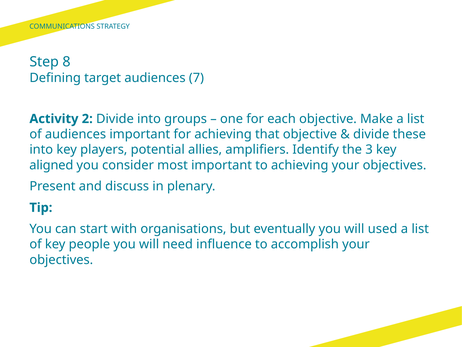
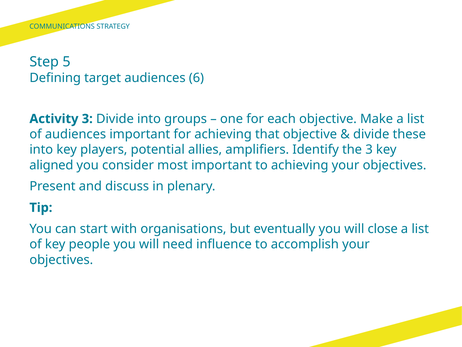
8: 8 -> 5 (66, 62)
7: 7 -> 6 (196, 78)
Activity 2: 2 -> 3 (87, 119)
used: used -> close (383, 229)
